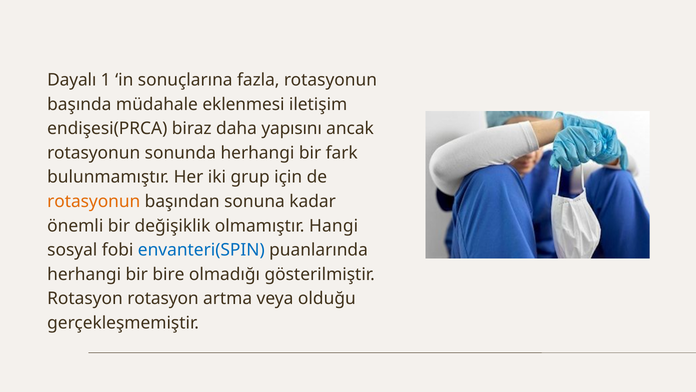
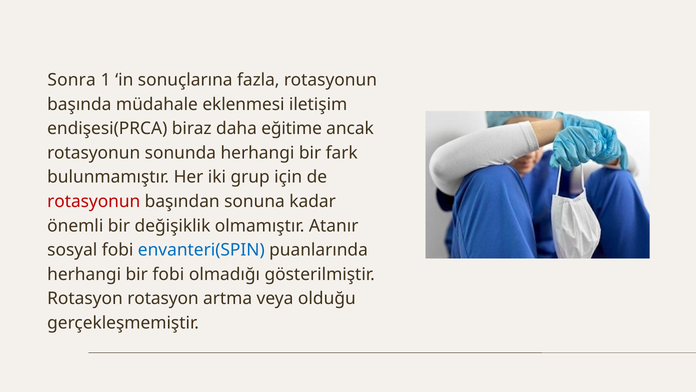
Dayalı: Dayalı -> Sonra (72, 80)
yapısını: yapısını -> eğitime (292, 129)
rotasyonun colour: orange -> red (94, 201)
Hangi: Hangi -> Atanır (334, 226)
bir bire: bire -> fobi (168, 274)
